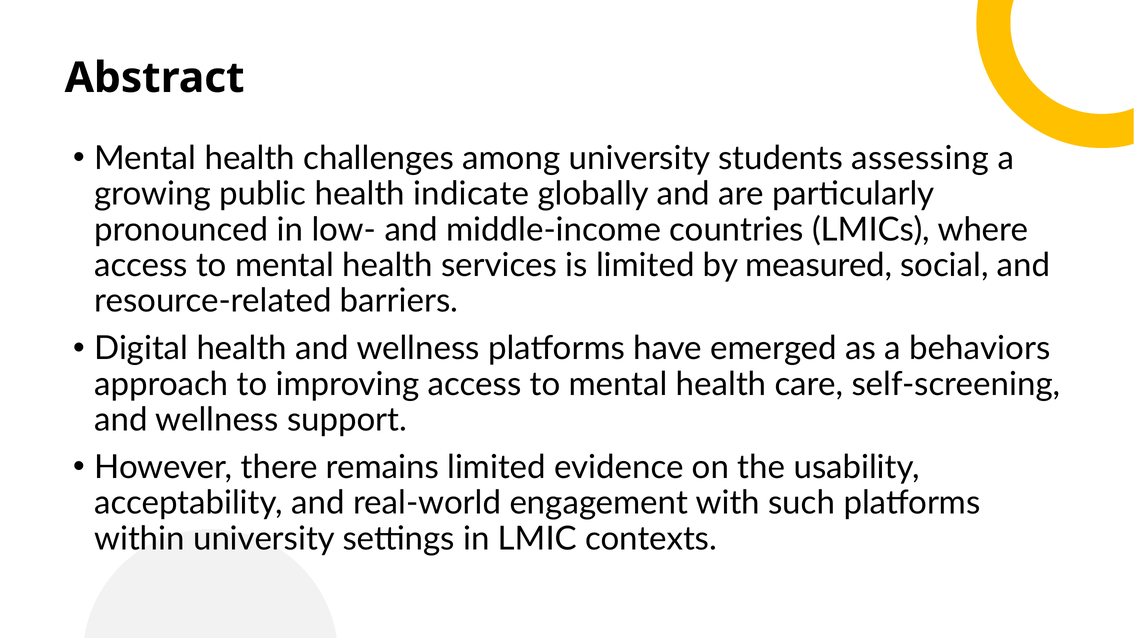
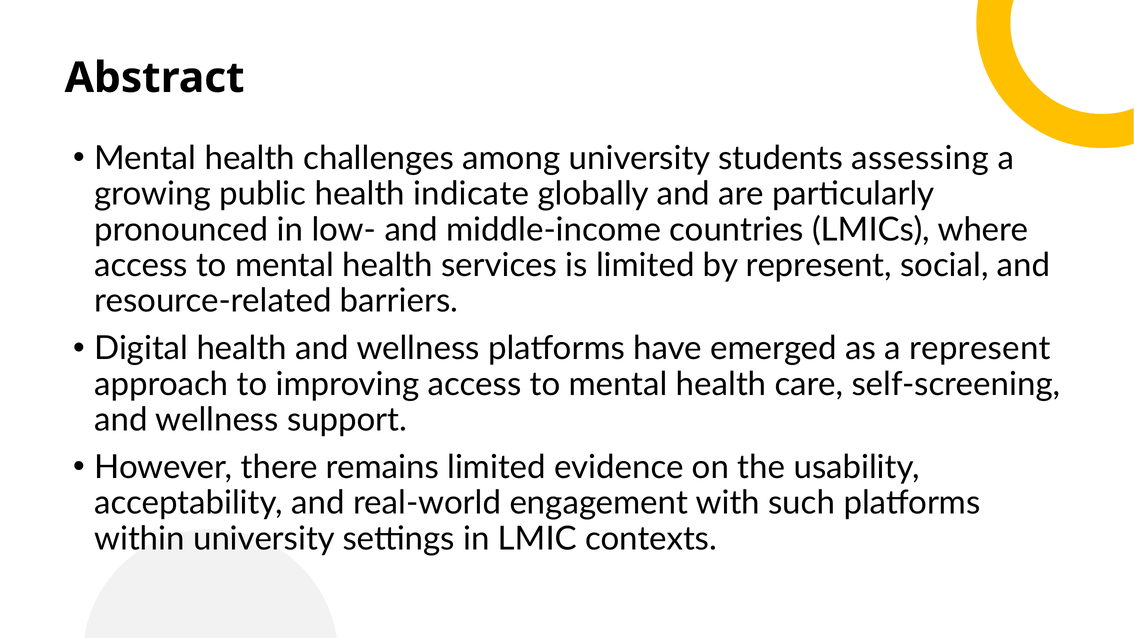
by measured: measured -> represent (819, 265)
a behaviors: behaviors -> represent (980, 348)
